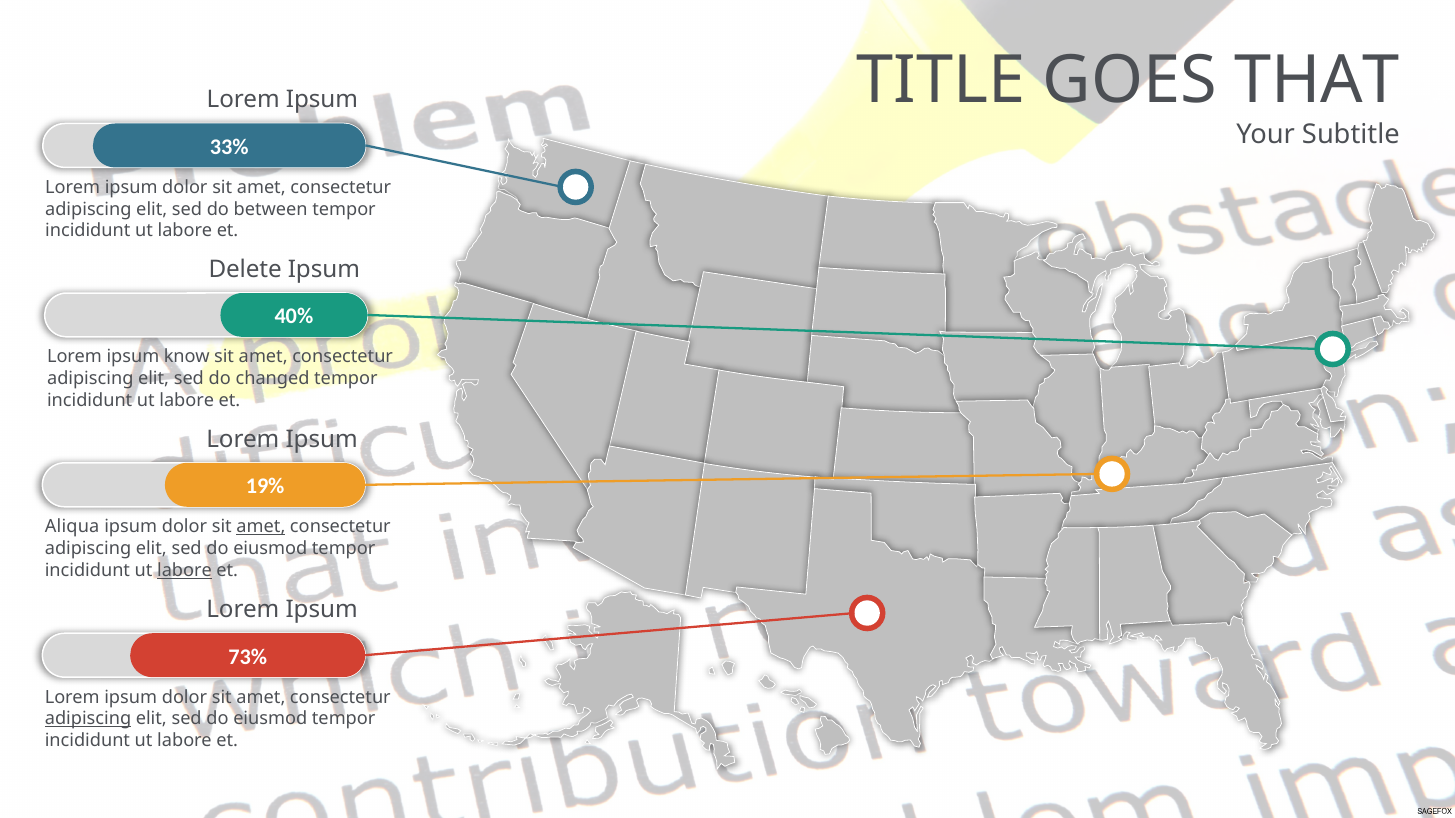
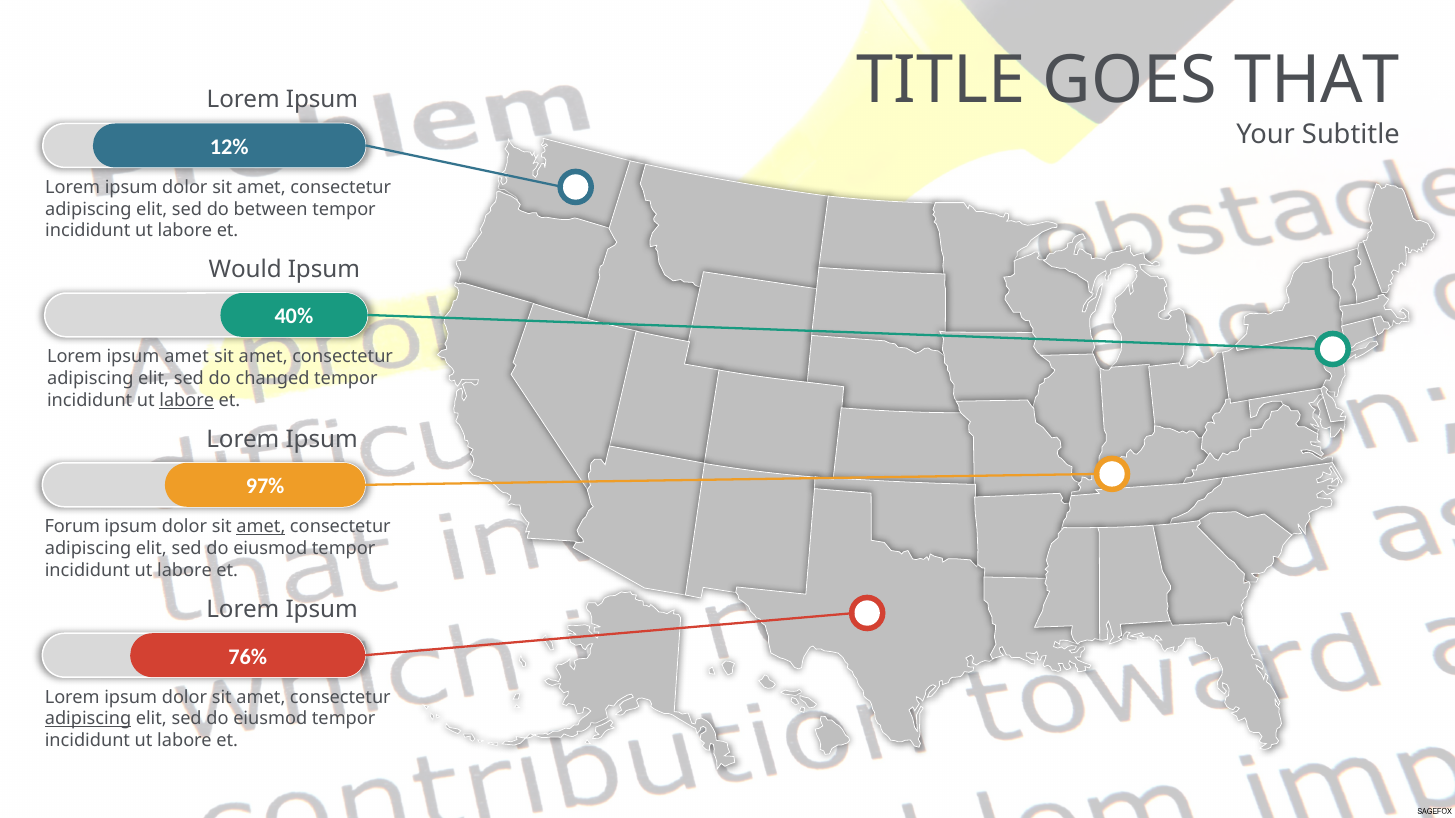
33%: 33% -> 12% (229, 147)
Delete: Delete -> Would (245, 270)
ipsum know: know -> amet (187, 357)
labore underline: none -> present (187, 401)
19%: 19% -> 97% (265, 487)
Aliqua: Aliqua -> Forum (72, 527)
labore underline: present -> none (184, 571)
73%: 73% -> 76% (248, 657)
